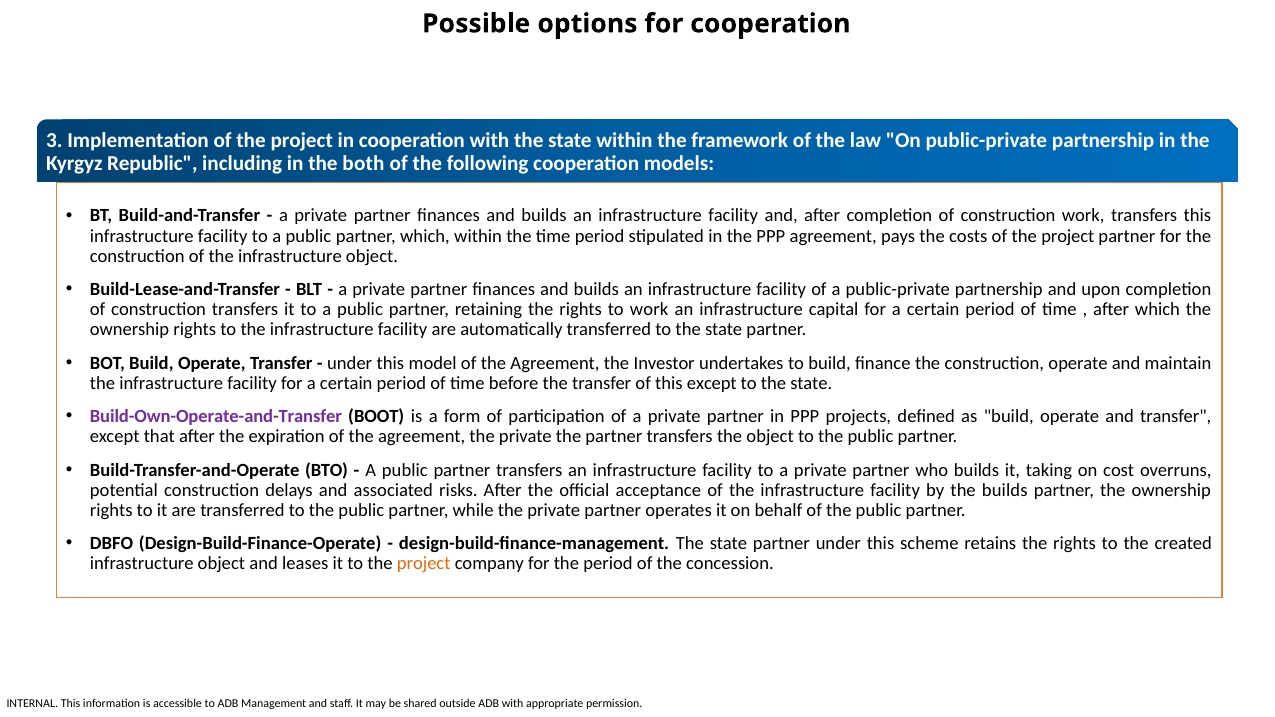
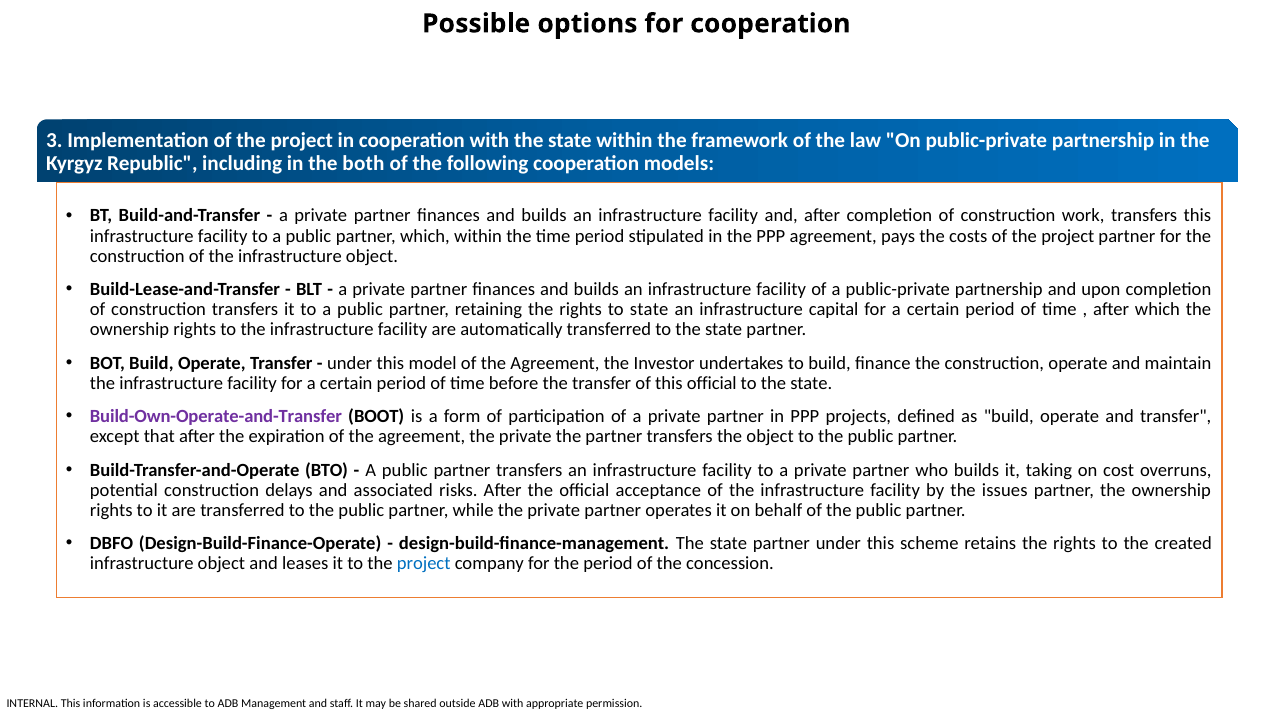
to work: work -> state (649, 310)
this except: except -> official (712, 383)
the builds: builds -> issues (1005, 490)
project colour: orange -> blue (424, 564)
